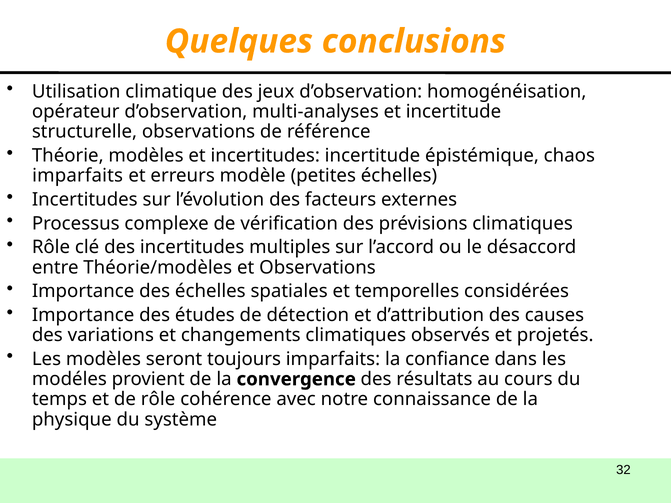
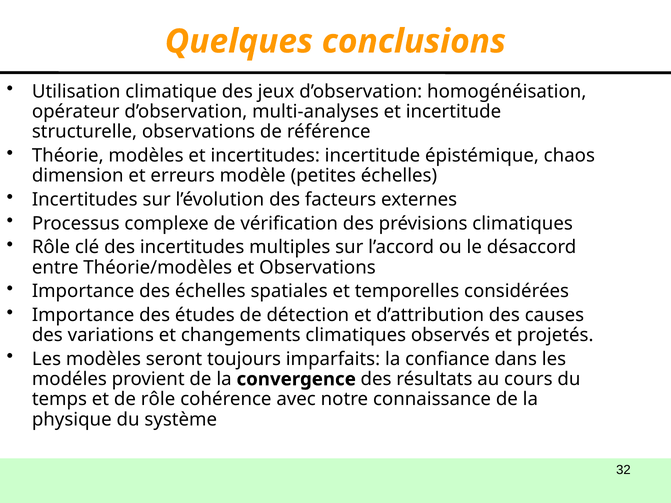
imparfaits: imparfaits -> dimension (78, 176)
